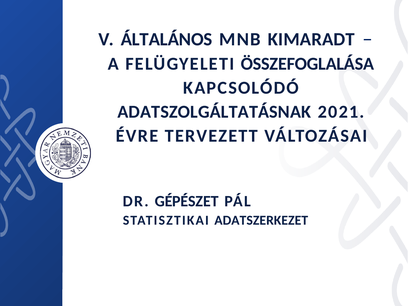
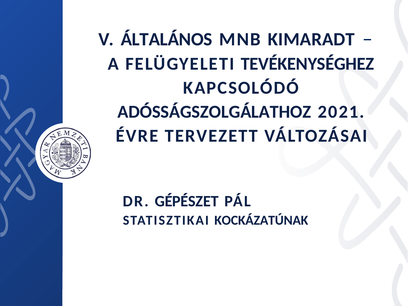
ÖSSZEFOGLALÁSA: ÖSSZEFOGLALÁSA -> TEVÉKENYSÉGHEZ (307, 64)
ADATSZOLGÁLTATÁSNAK: ADATSZOLGÁLTATÁSNAK -> ADÓSSÁGSZOLGÁLATHOZ (214, 112)
ADATSZERKEZET: ADATSZERKEZET -> KOCKÁZATÚNAK (261, 220)
